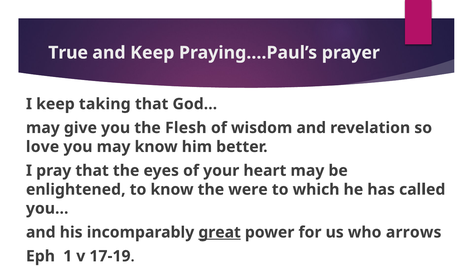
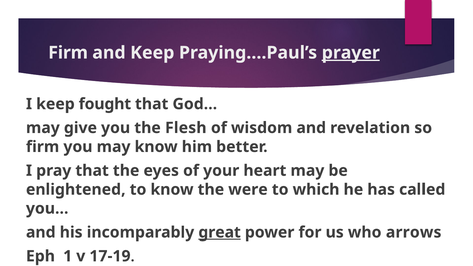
True: True -> Firm (68, 53)
prayer underline: none -> present (351, 53)
taking: taking -> fought (105, 104)
love: love -> firm (43, 147)
